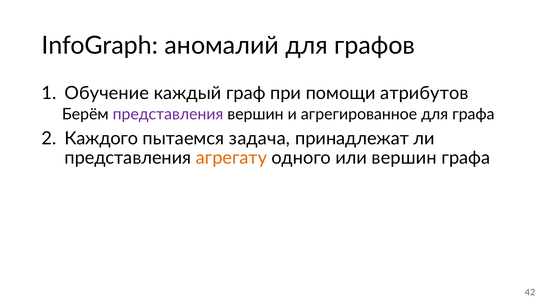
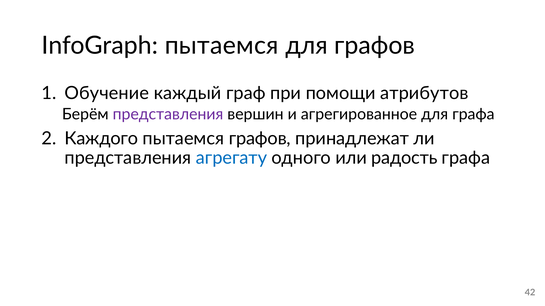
InfoGraph аномалий: аномалий -> пытаемся (222, 46)
пытаемся задача: задача -> графов (260, 139)
агрегату colour: orange -> blue (231, 158)
или вершин: вершин -> радость (404, 158)
